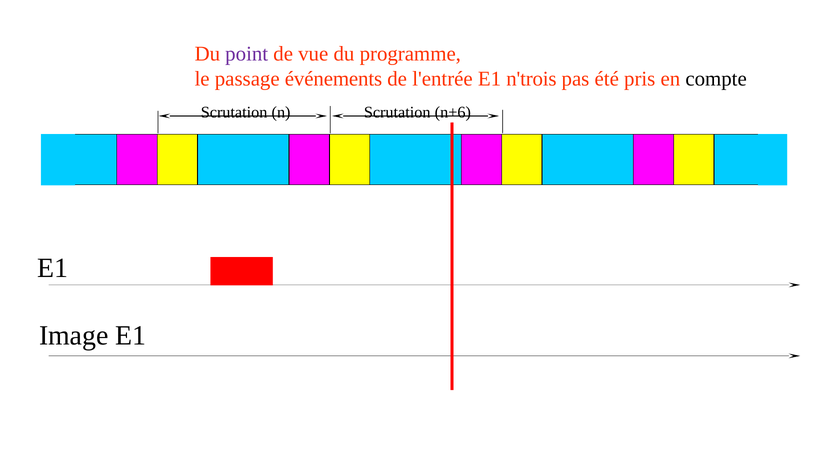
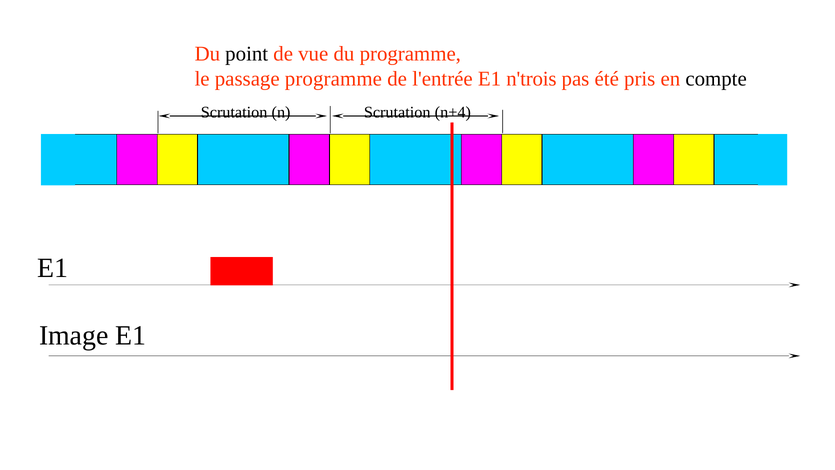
point colour: purple -> black (247, 54)
passage événements: événements -> programme (333, 79)
n+6: n+6 -> n+4 (453, 112)
